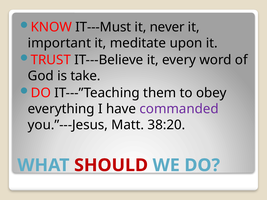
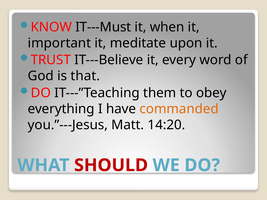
never: never -> when (167, 27)
take: take -> that (85, 76)
commanded colour: purple -> orange (179, 109)
38:20: 38:20 -> 14:20 (166, 125)
